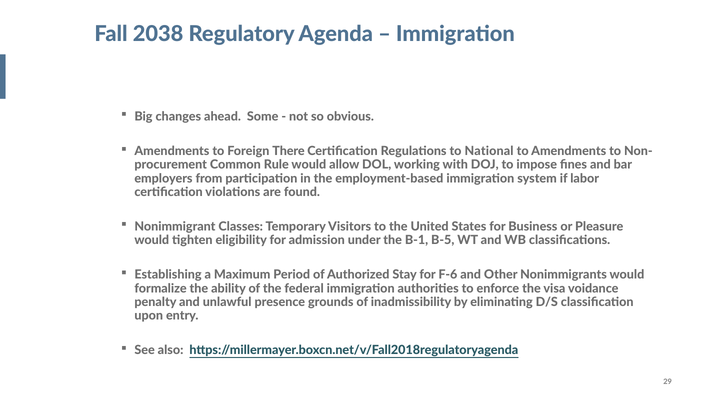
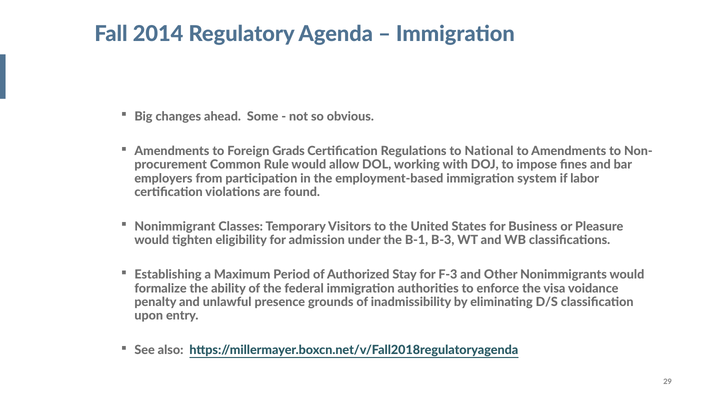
2038: 2038 -> 2014 (158, 34)
There: There -> Grads (289, 151)
B-5: B-5 -> B-3 (443, 240)
F-6: F-6 -> F-3 (448, 274)
